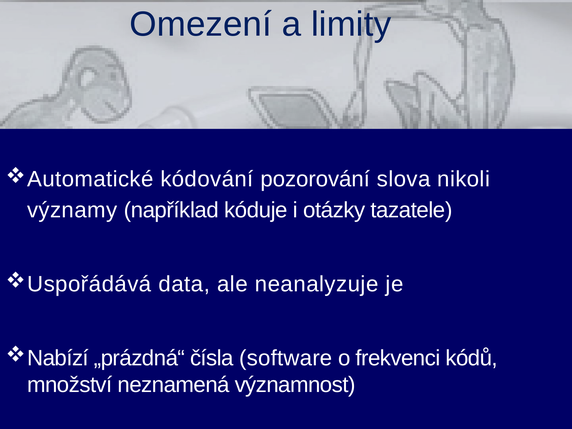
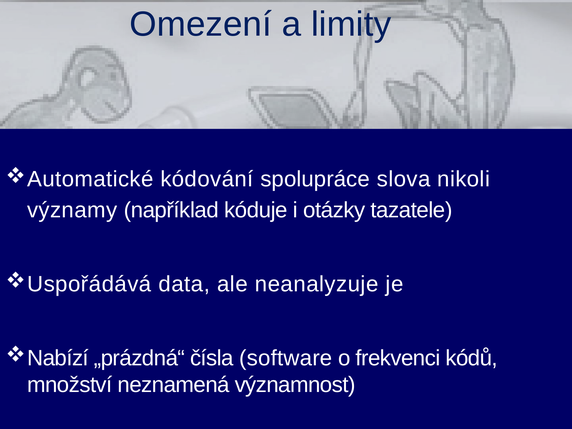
pozorování: pozorování -> spolupráce (315, 179)
